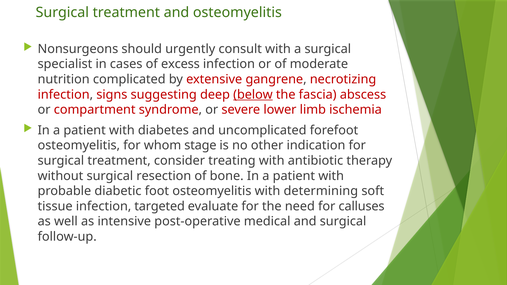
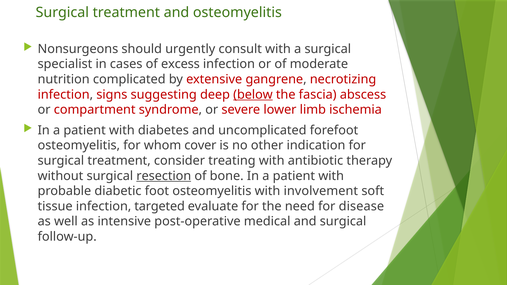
stage: stage -> cover (200, 146)
resection underline: none -> present (164, 176)
determining: determining -> involvement (321, 191)
calluses: calluses -> disease (361, 206)
